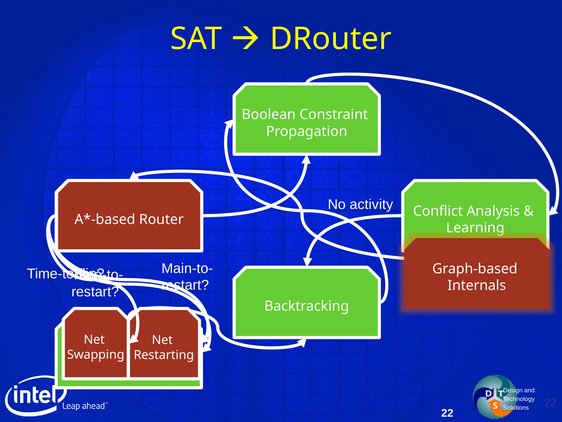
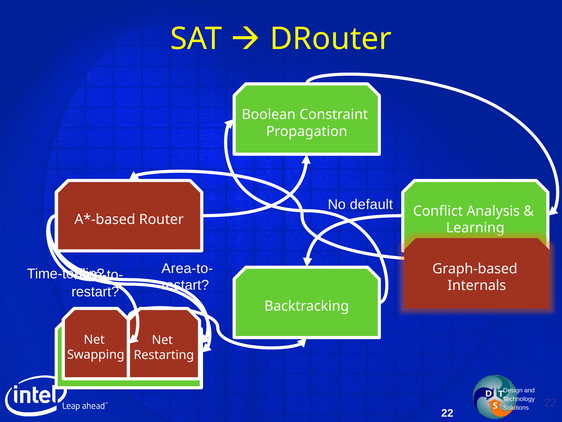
activity: activity -> default (371, 204)
Main-to-: Main-to- -> Area-to- (187, 268)
